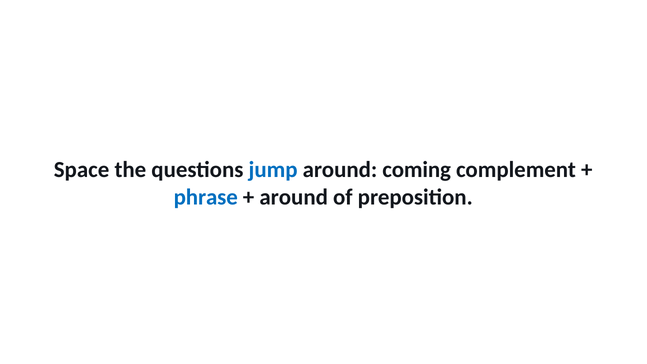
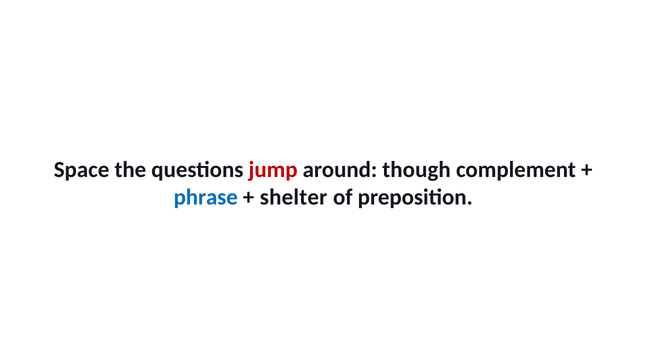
jump colour: blue -> red (273, 170)
coming: coming -> though (417, 170)
around: around -> shelter (294, 197)
